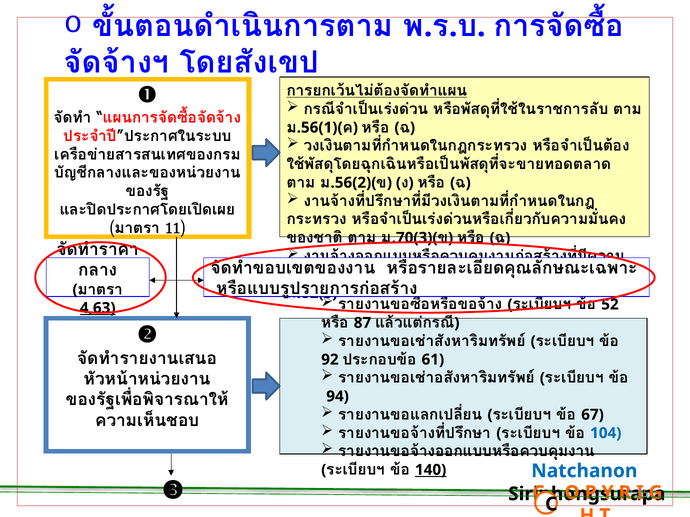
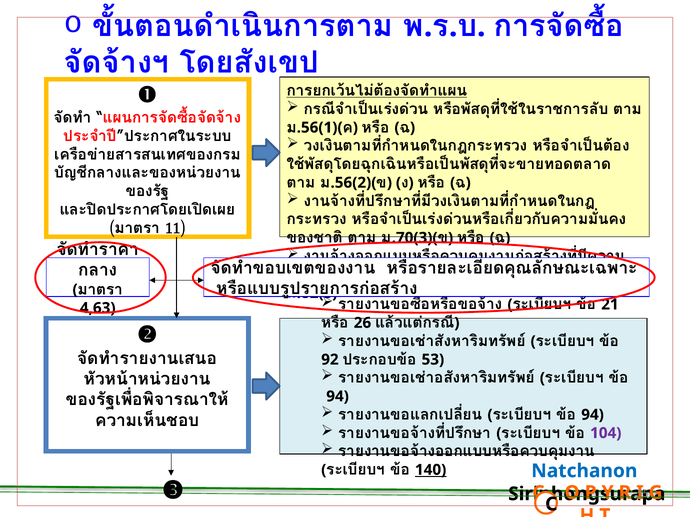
52: 52 -> 21 (610, 305)
4,63 underline: present -> none (98, 308)
87: 87 -> 26 (362, 323)
61: 61 -> 53 (433, 360)
67: 67 -> 94 (593, 415)
104 colour: blue -> purple (606, 433)
